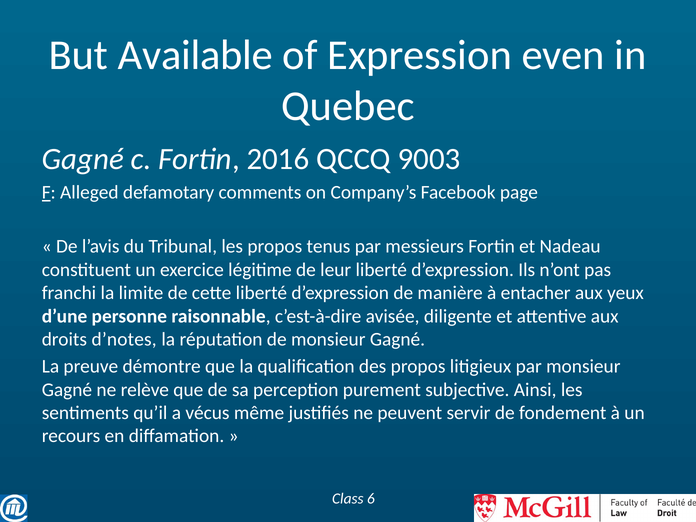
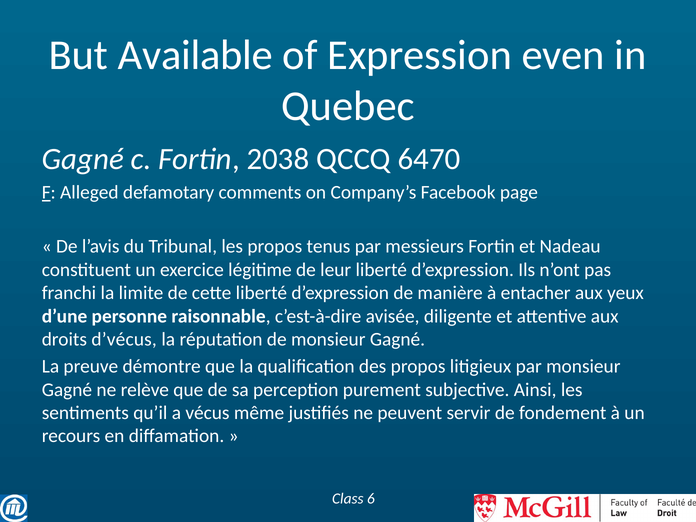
2016: 2016 -> 2038 (278, 159)
9003: 9003 -> 6470 (429, 159)
d’notes: d’notes -> d’vécus (124, 339)
